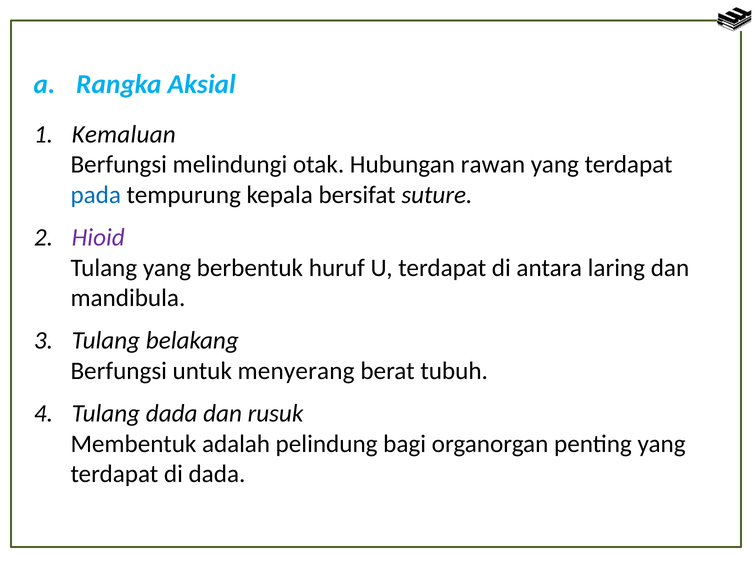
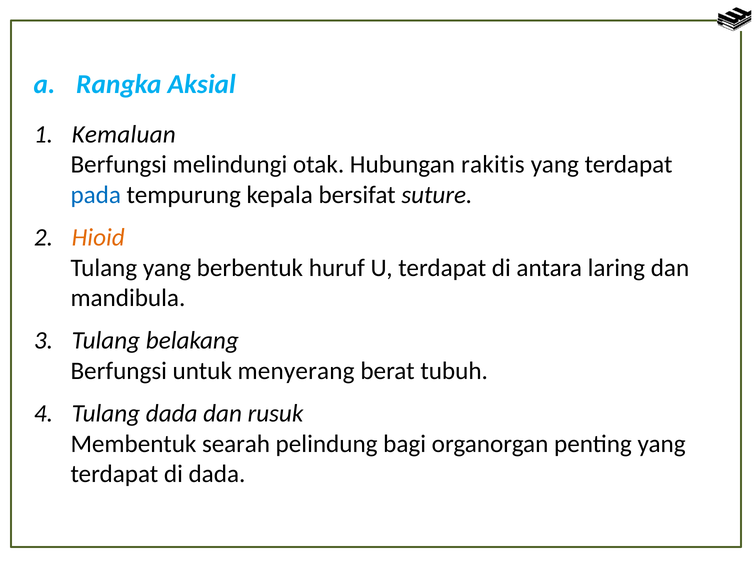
rawan: rawan -> rakitis (493, 165)
Hioid colour: purple -> orange (98, 238)
adalah: adalah -> searah (236, 444)
